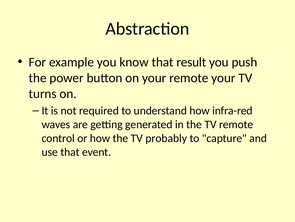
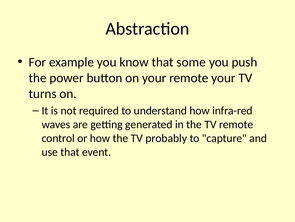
result: result -> some (191, 62)
